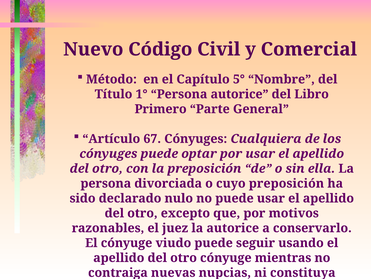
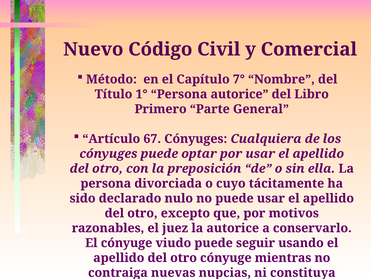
5°: 5° -> 7° (239, 79)
cuyo preposición: preposición -> tácitamente (286, 183)
